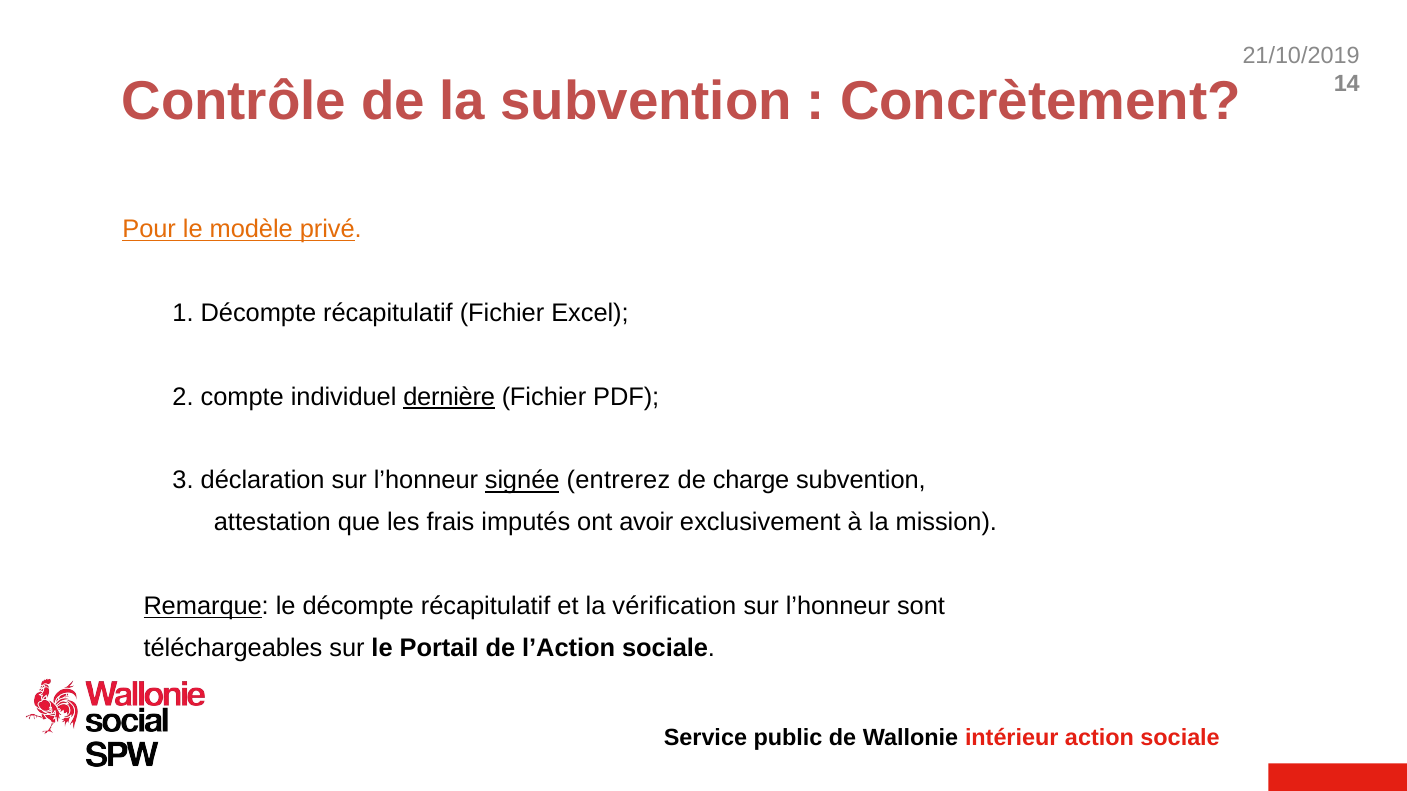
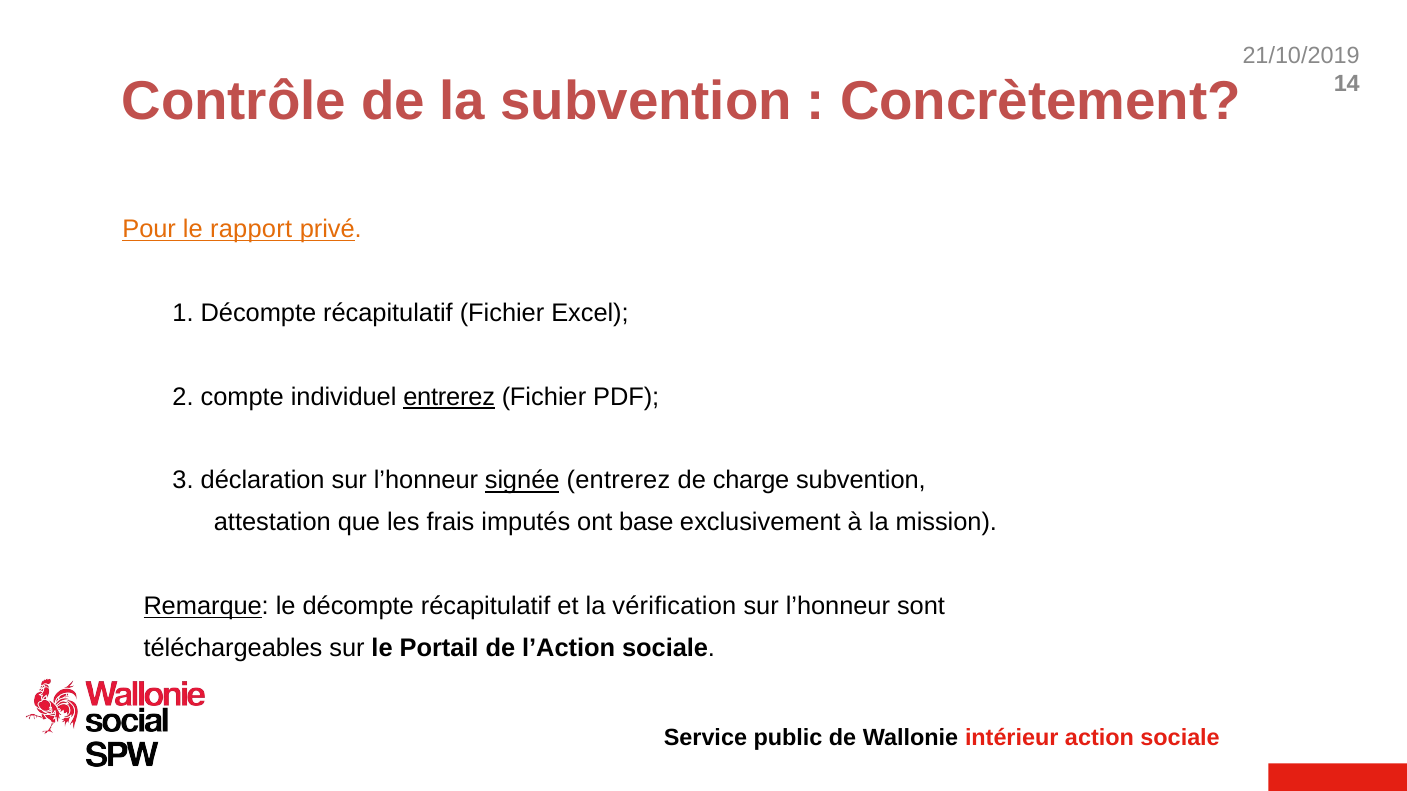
modèle: modèle -> rapport (251, 230)
individuel dernière: dernière -> entrerez (449, 397)
avoir: avoir -> base (646, 523)
